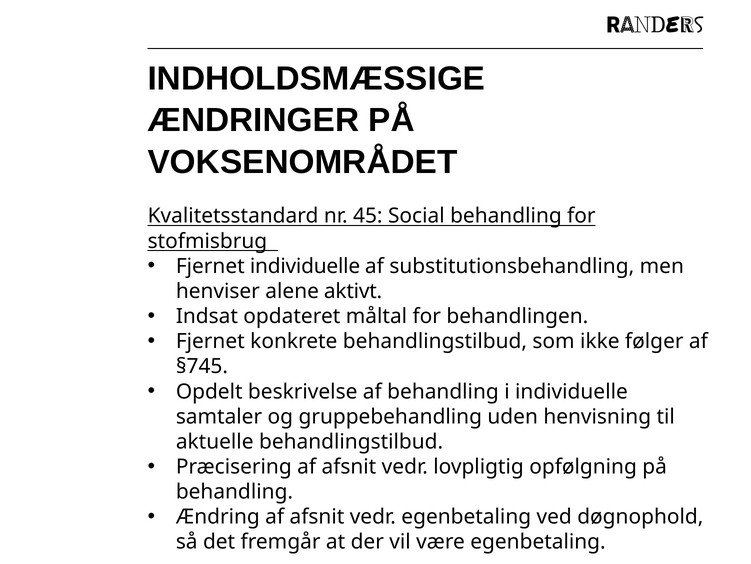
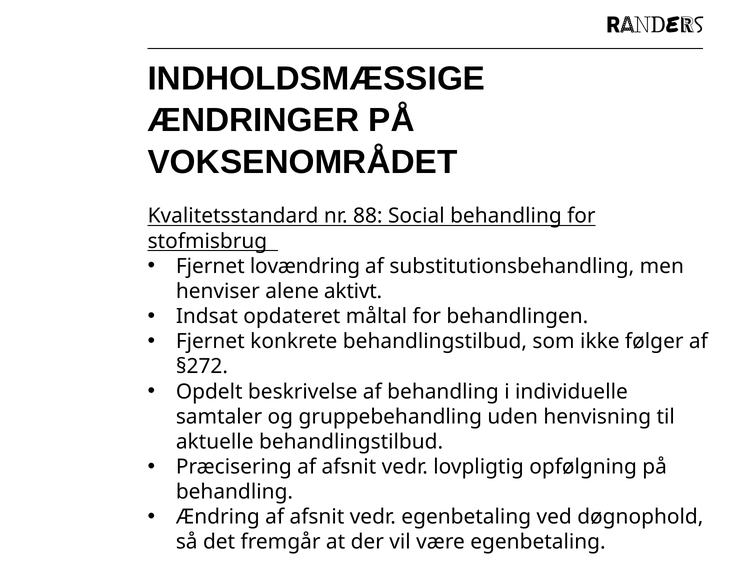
45: 45 -> 88 (368, 216)
Fjernet individuelle: individuelle -> lovændring (305, 266)
§745: §745 -> §272 (202, 366)
